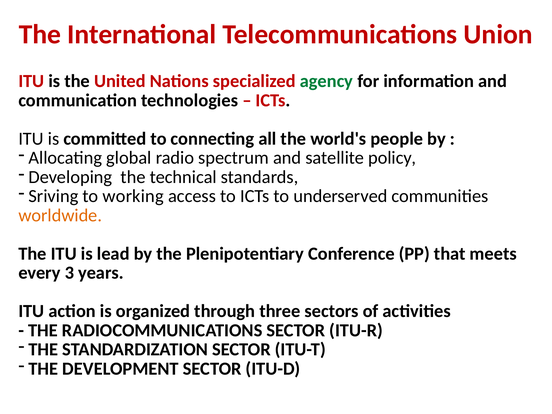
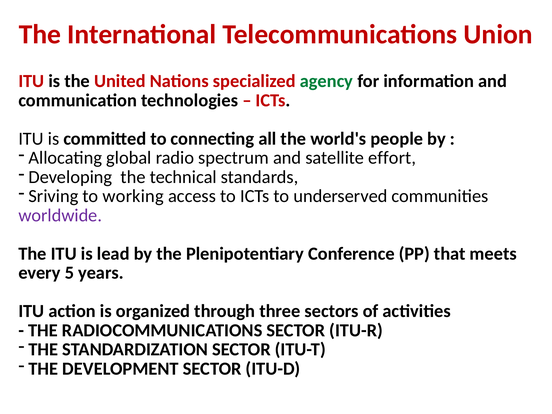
policy: policy -> effort (392, 158)
worldwide colour: orange -> purple (60, 215)
3: 3 -> 5 (69, 273)
